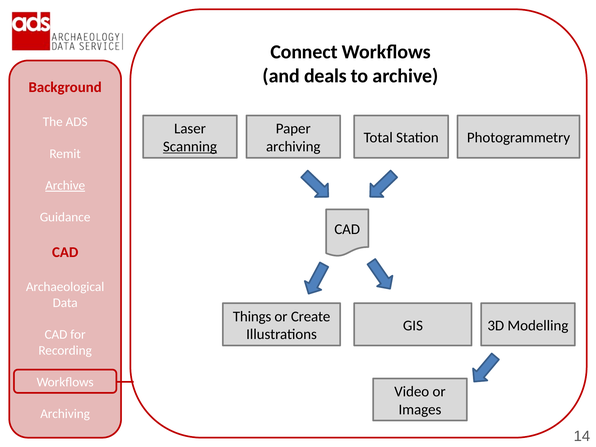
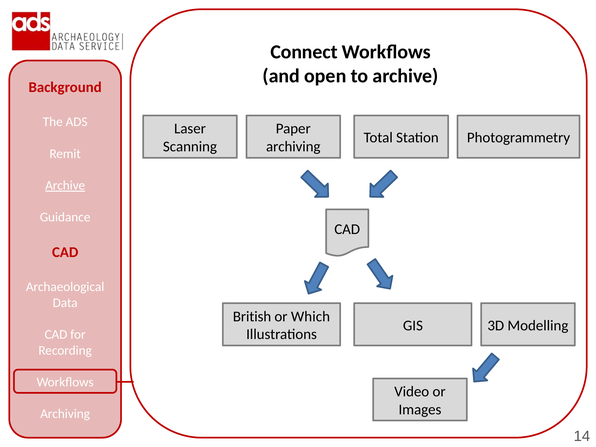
deals: deals -> open (325, 76)
Scanning underline: present -> none (190, 147)
Things: Things -> British (252, 316)
Create: Create -> Which (310, 316)
